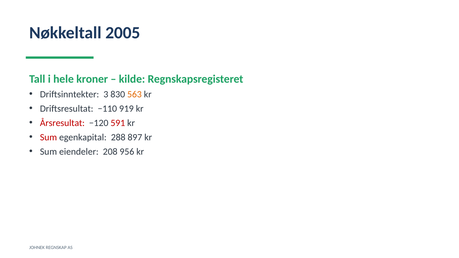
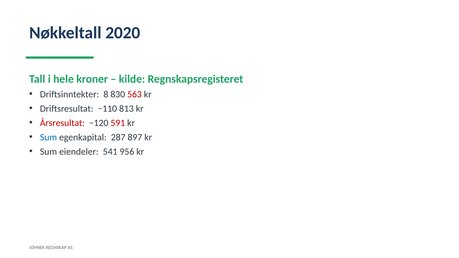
2005: 2005 -> 2020 (123, 33)
3: 3 -> 8 (106, 94)
563 colour: orange -> red (134, 94)
919: 919 -> 813 (126, 109)
Sum colour: red -> blue (48, 137)
288: 288 -> 287 (118, 137)
208: 208 -> 541 (110, 152)
